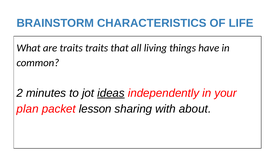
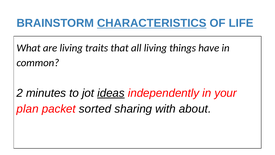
CHARACTERISTICS underline: none -> present (152, 23)
are traits: traits -> living (71, 48)
lesson: lesson -> sorted (95, 109)
